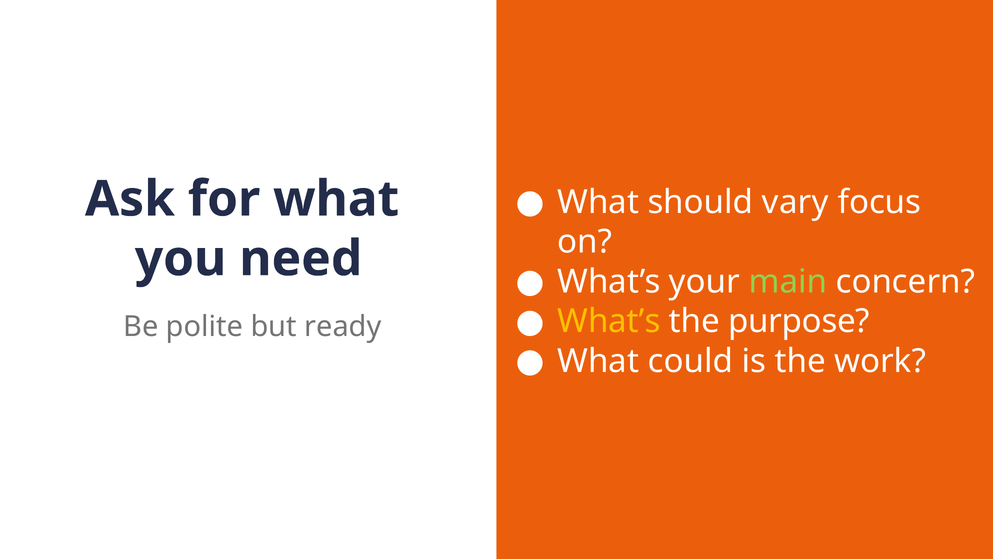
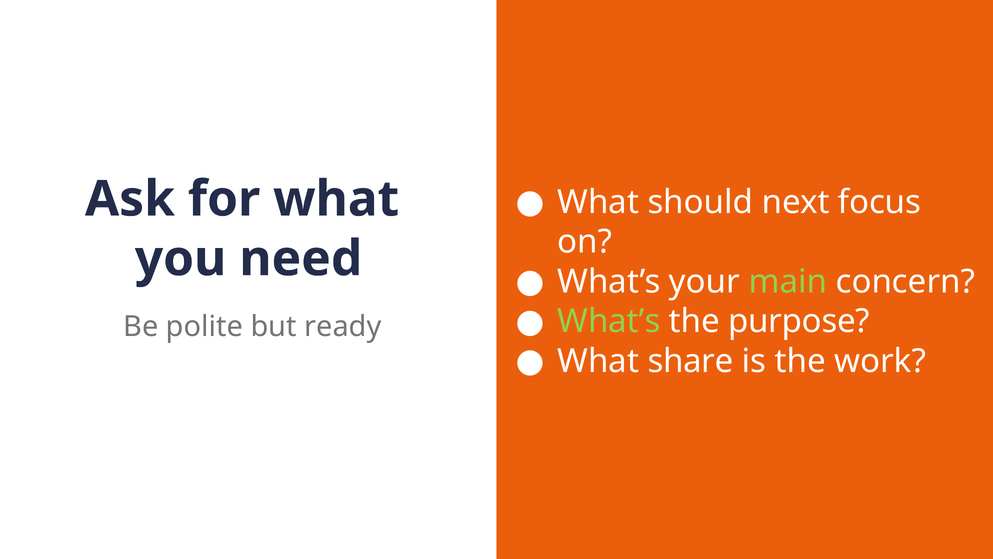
vary: vary -> next (796, 202)
What’s colour: yellow -> light green (609, 321)
could: could -> share (691, 361)
